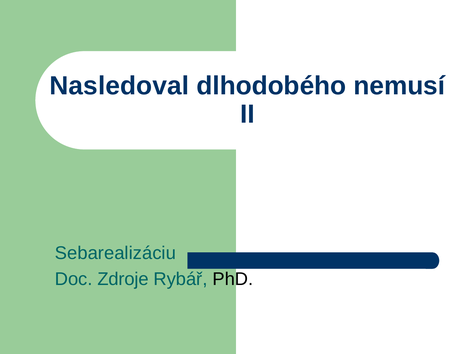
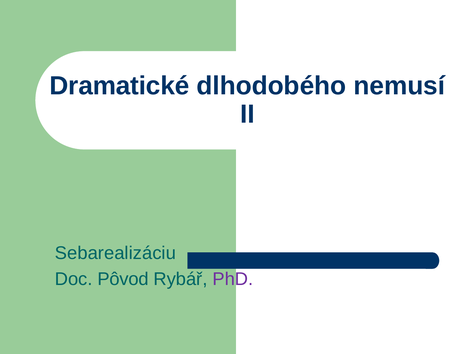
Nasledoval: Nasledoval -> Dramatické (119, 86)
Zdroje: Zdroje -> Pôvod (123, 279)
PhD colour: black -> purple (233, 279)
